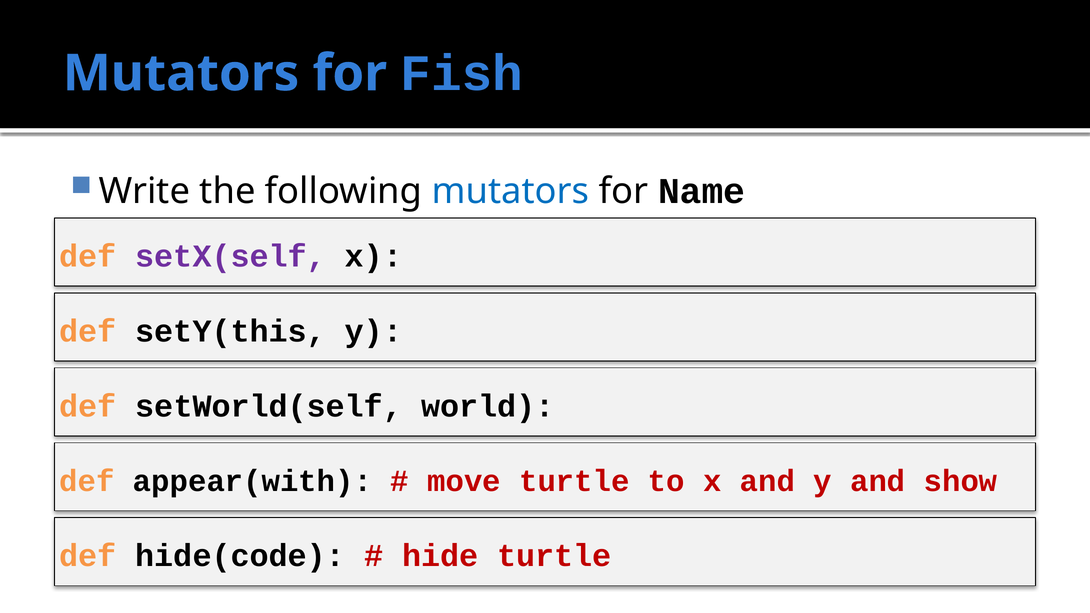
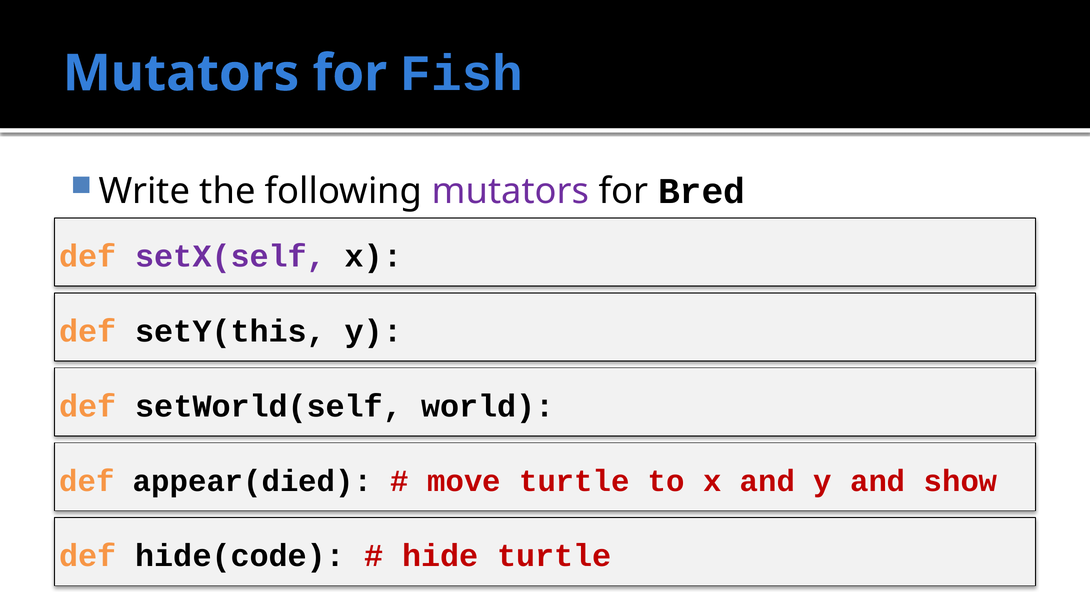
mutators colour: blue -> purple (510, 191)
Name: Name -> Bred (702, 191)
appear(with: appear(with -> appear(died (252, 481)
